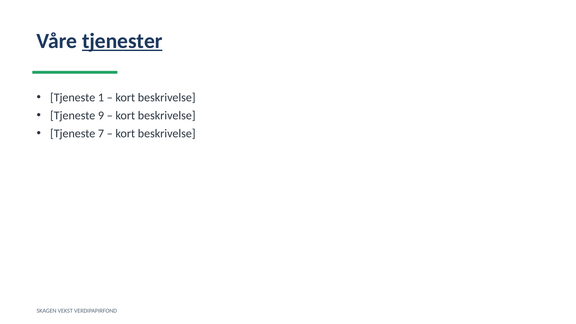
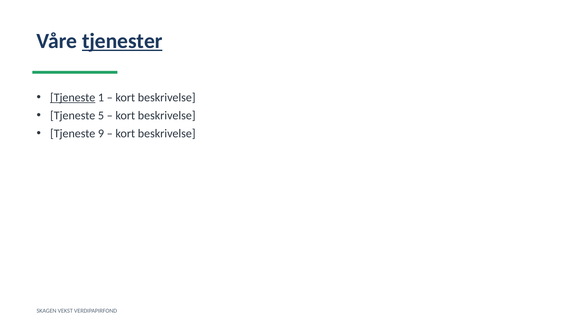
Tjeneste underline: none -> present (73, 98)
9: 9 -> 5 (101, 116)
7: 7 -> 9 (101, 134)
